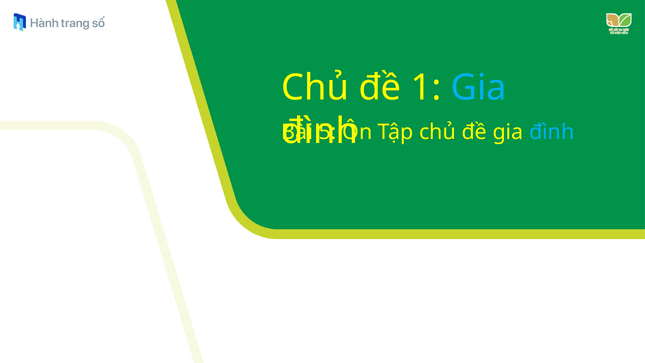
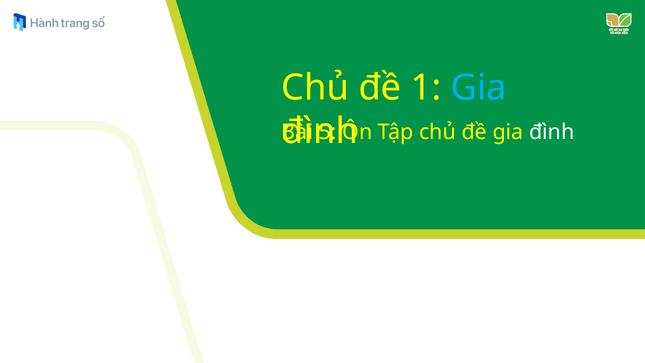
đình colour: light blue -> white (552, 132)
